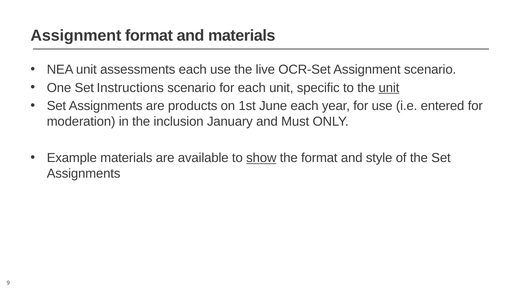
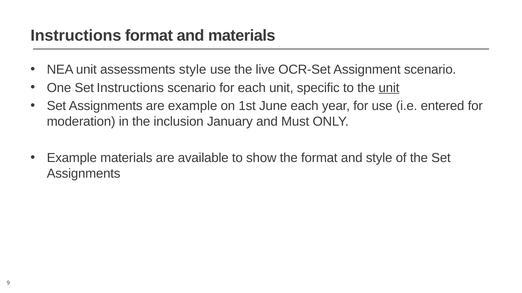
Assignment: Assignment -> Instructions (76, 36)
assessments each: each -> style (193, 70)
are products: products -> example (193, 106)
show underline: present -> none (261, 158)
